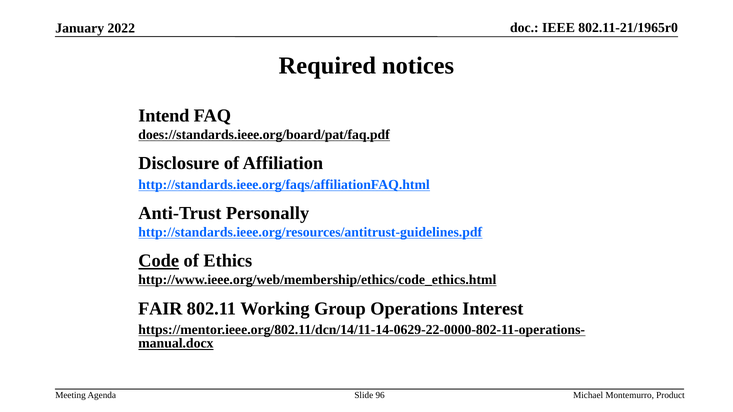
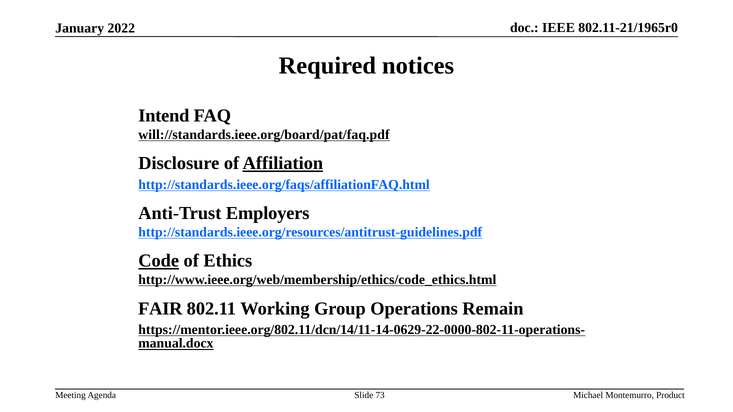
does://standards.ieee.org/board/pat/faq.pdf: does://standards.ieee.org/board/pat/faq.pdf -> will://standards.ieee.org/board/pat/faq.pdf (264, 135)
Affiliation underline: none -> present (283, 164)
Personally: Personally -> Employers (268, 213)
Interest: Interest -> Remain (493, 309)
96: 96 -> 73 (380, 395)
